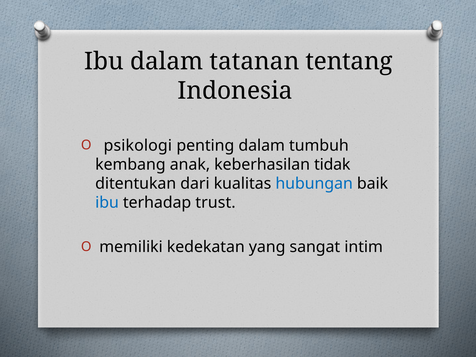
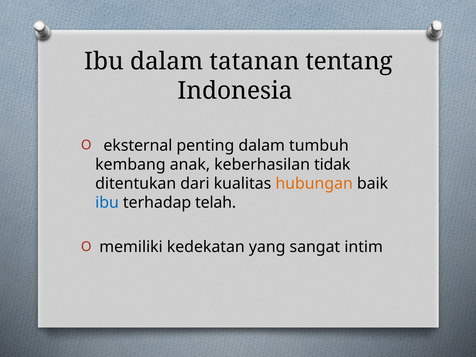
psikologi: psikologi -> eksternal (138, 146)
hubungan colour: blue -> orange (314, 184)
trust: trust -> telah (216, 203)
